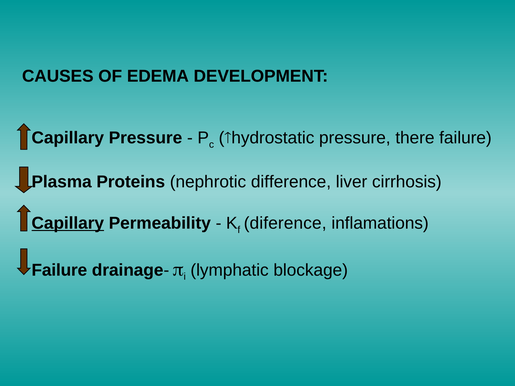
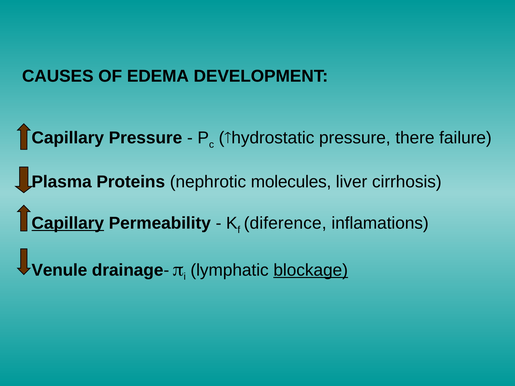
difference: difference -> molecules (291, 182)
Failure: Failure -> Venule (59, 270)
blockage underline: none -> present (311, 270)
